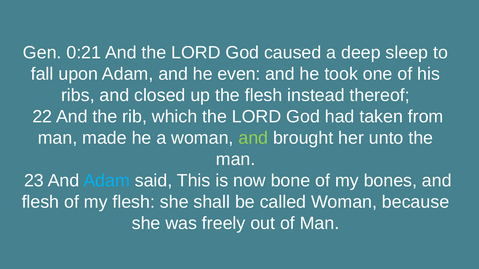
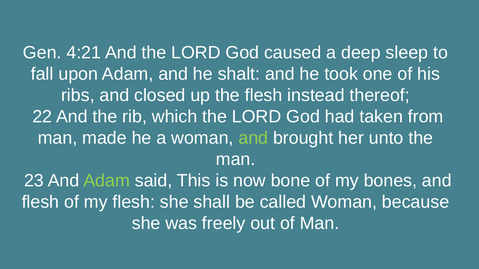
0:21: 0:21 -> 4:21 (84, 53)
even: even -> shalt (239, 74)
Adam colour: light blue -> light green (107, 181)
